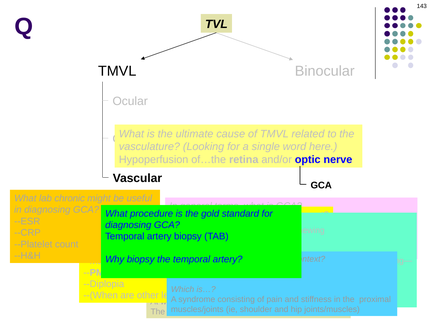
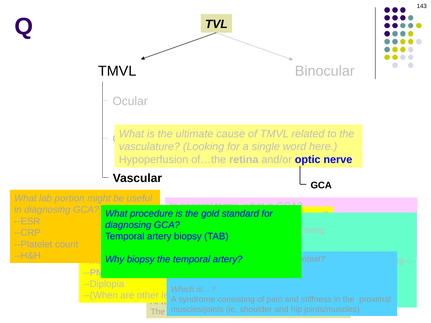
chronic: chronic -> portion (70, 199)
